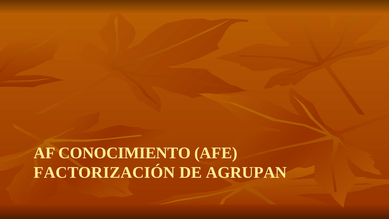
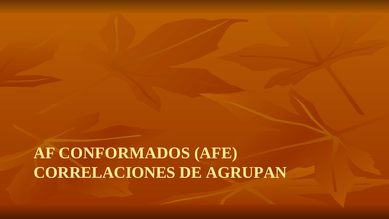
CONOCIMIENTO: CONOCIMIENTO -> CONFORMADOS (124, 153)
FACTORIZACIÓN: FACTORIZACIÓN -> CORRELACIONES (105, 172)
